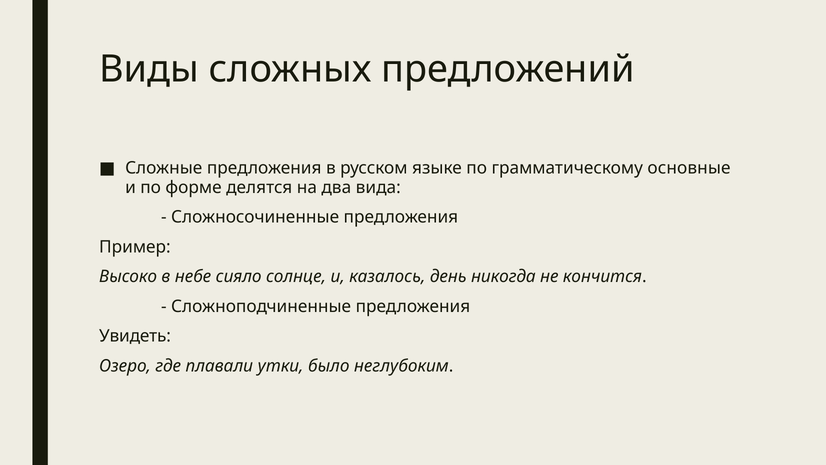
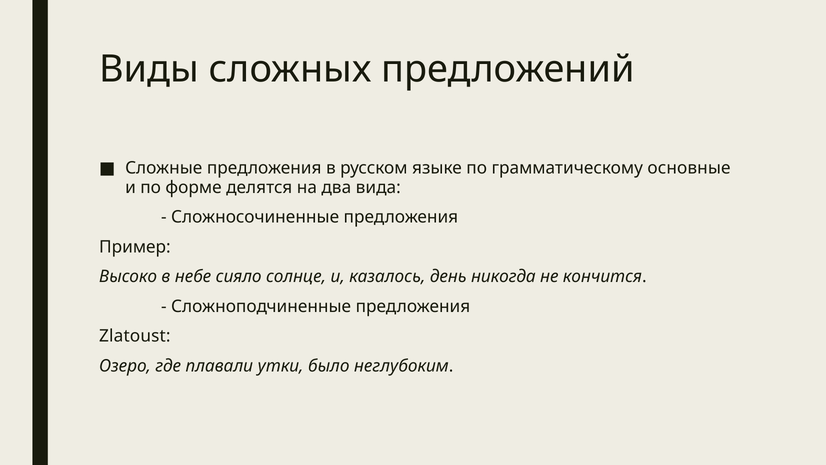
Увидеть: Увидеть -> Zlatoust (135, 336)
